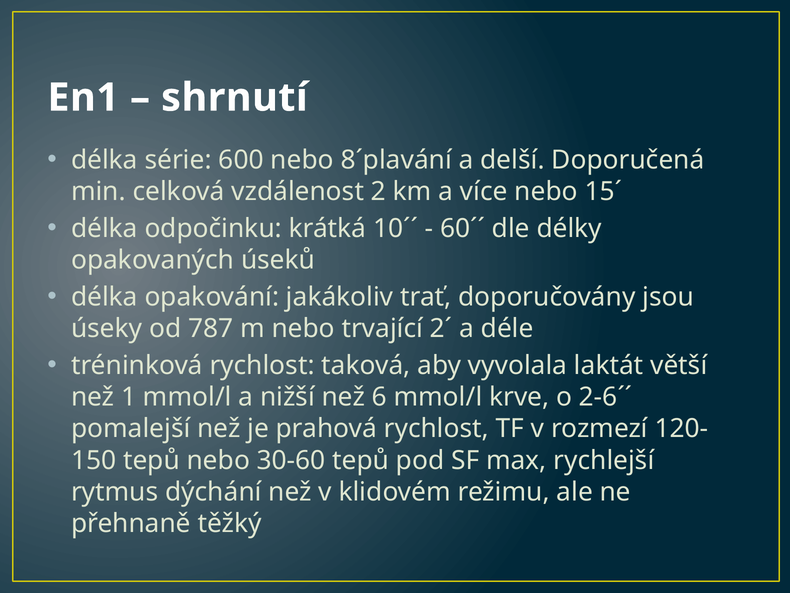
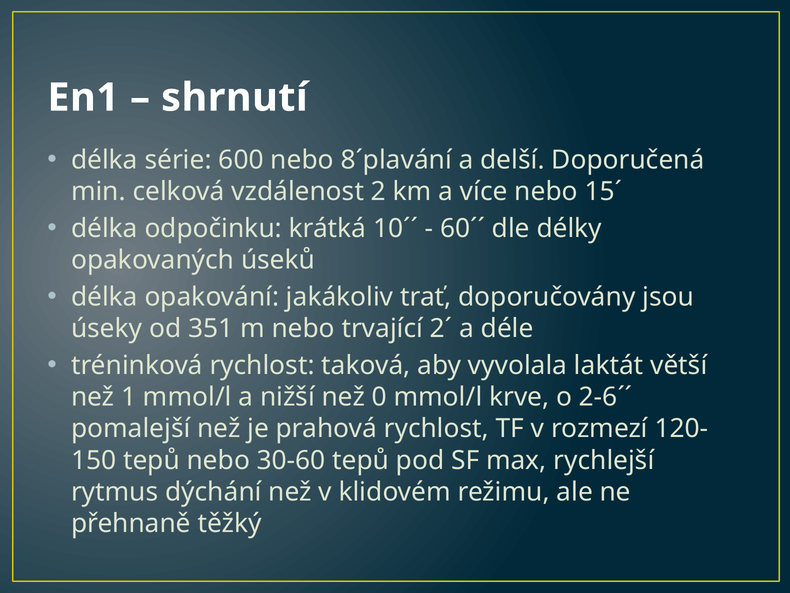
787: 787 -> 351 (211, 328)
6: 6 -> 0 (379, 397)
